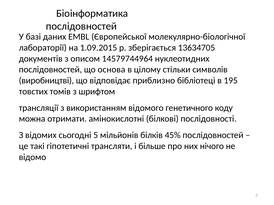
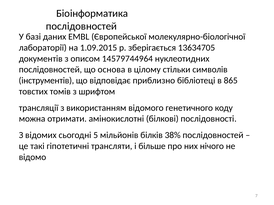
виробництві: виробництві -> інструментів (46, 81)
195: 195 -> 865 (231, 81)
45%: 45% -> 38% (173, 135)
